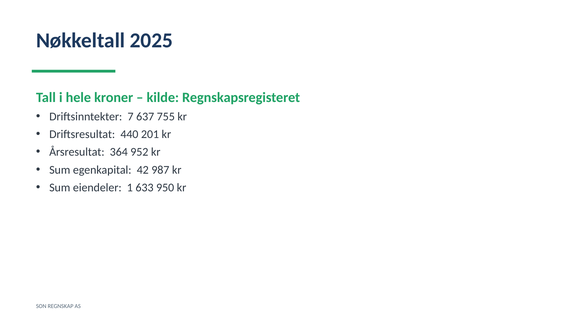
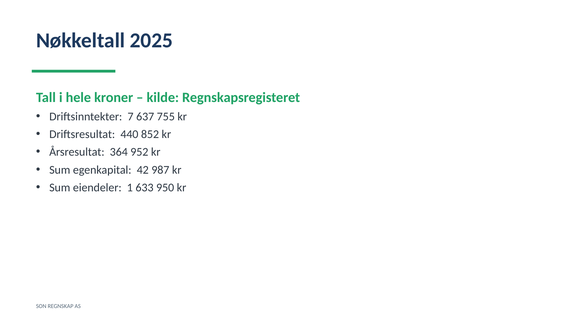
201: 201 -> 852 (150, 134)
